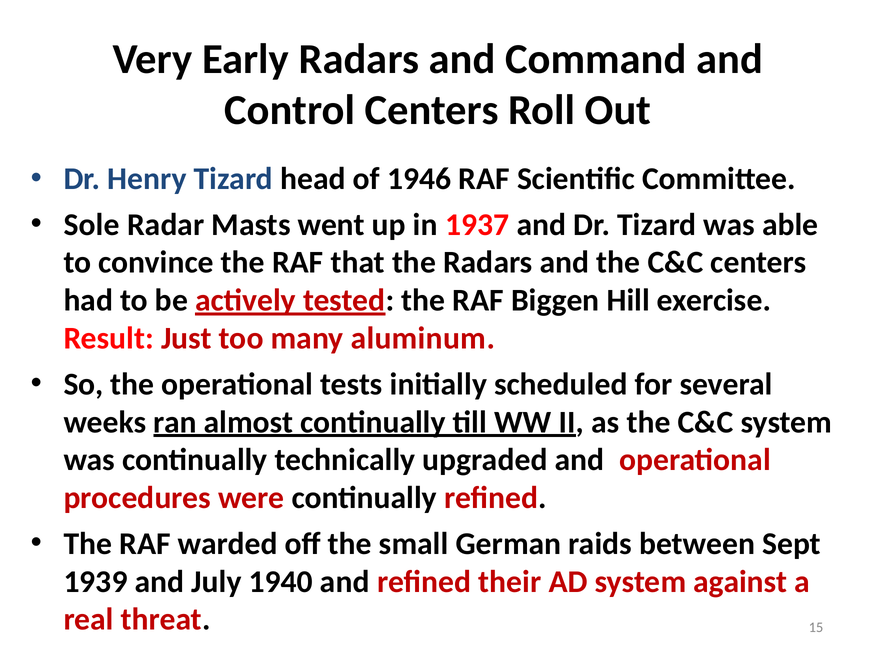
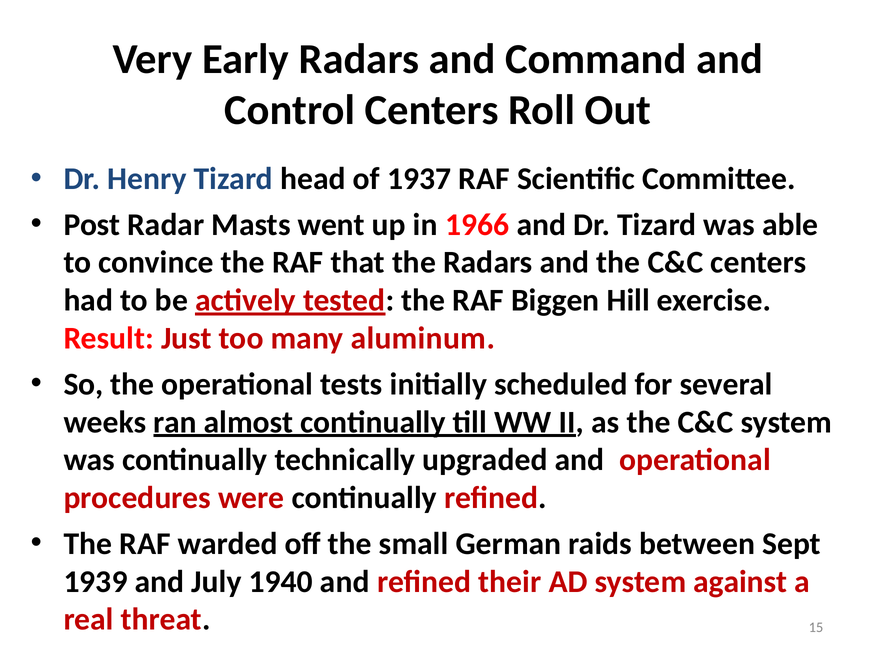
1946: 1946 -> 1937 (419, 179)
Sole: Sole -> Post (92, 225)
1937: 1937 -> 1966 (477, 225)
